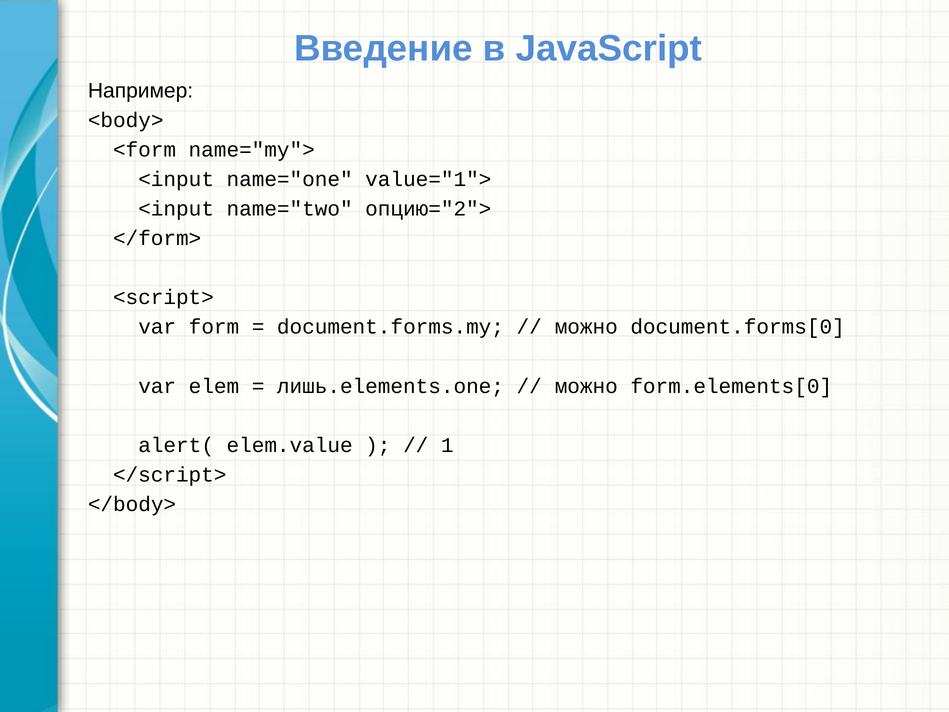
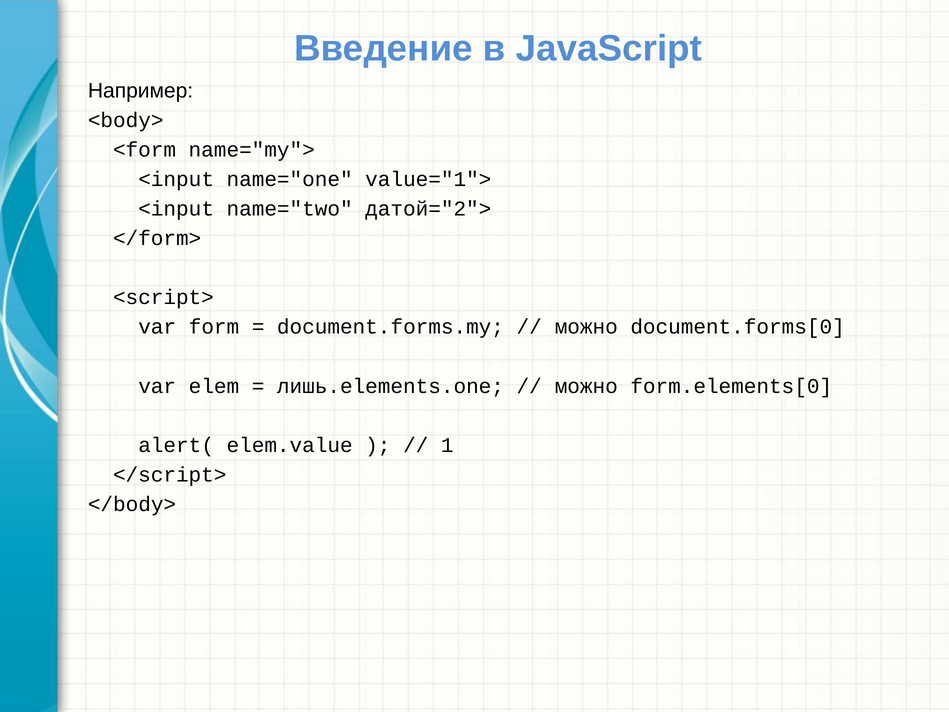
опцию="2">: опцию="2"> -> датой="2"> (428, 209)
